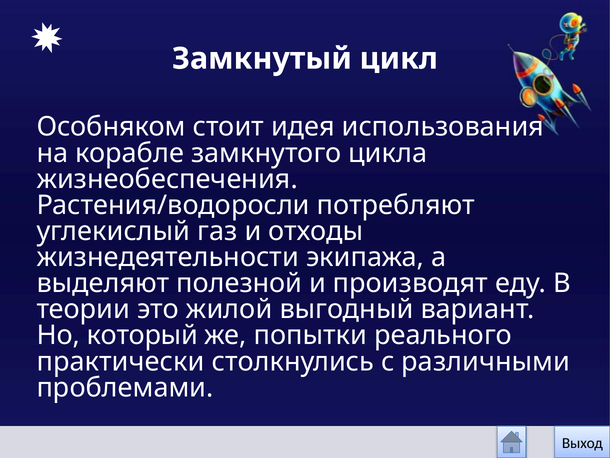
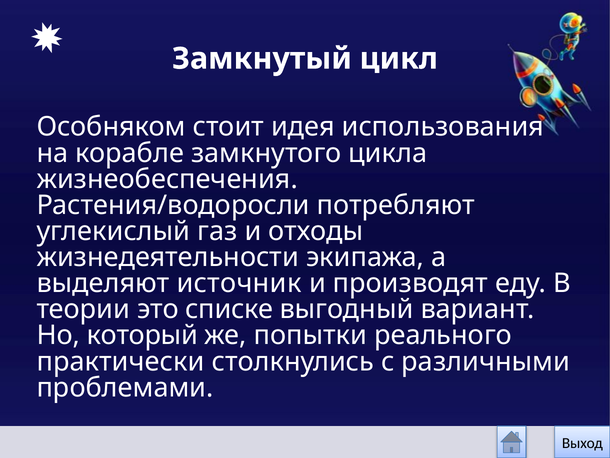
полезной: полезной -> источник (239, 283)
жилой: жилой -> списке (229, 309)
